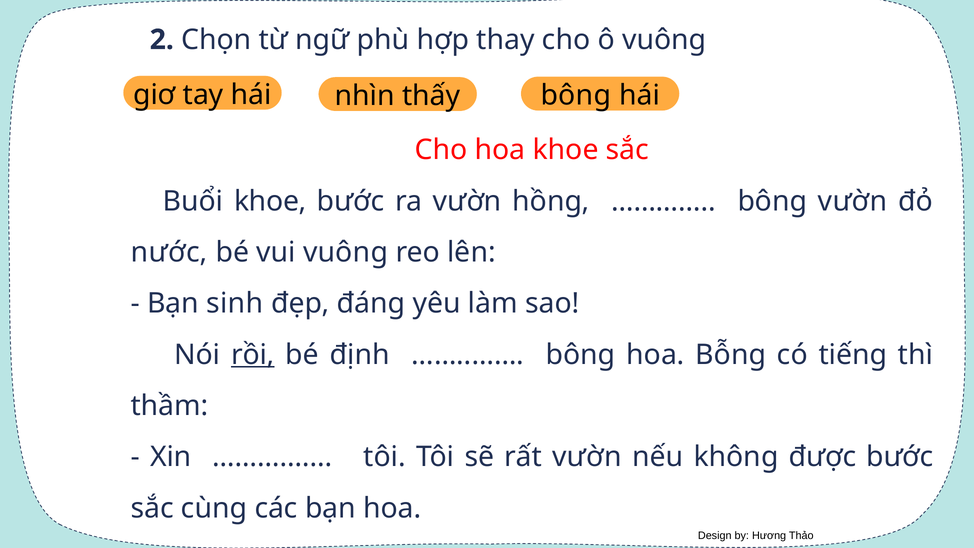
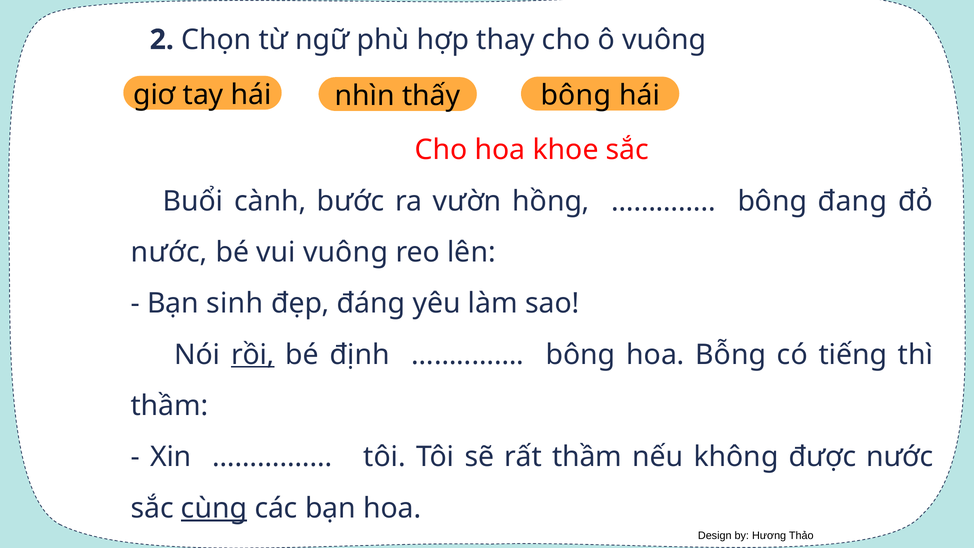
Buổi khoe: khoe -> cành (270, 201)
bông vườn: vườn -> đang (853, 201)
rất vườn: vườn -> thầm (587, 457)
được bước: bước -> nước (900, 457)
cùng underline: none -> present (214, 508)
